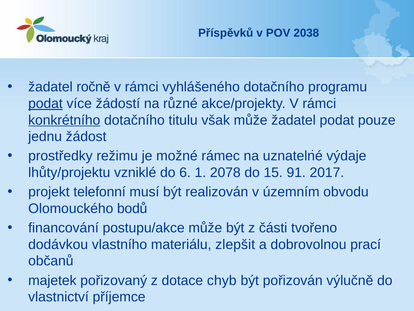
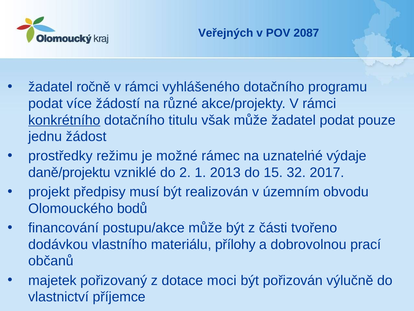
Příspěvků: Příspěvků -> Veřejných (226, 33)
2038: 2038 -> 2087 (306, 33)
podat underline: present -> none (45, 103)
lhůty/projektu: lhůty/projektu -> daně/projektu (69, 172)
6: 6 -> 2 (185, 172)
2078: 2078 -> 2013 (225, 172)
91: 91 -> 32 (296, 172)
telefonní: telefonní -> předpisy (100, 192)
zlepšit: zlepšit -> přílohy (235, 244)
chyb: chyb -> moci (222, 280)
